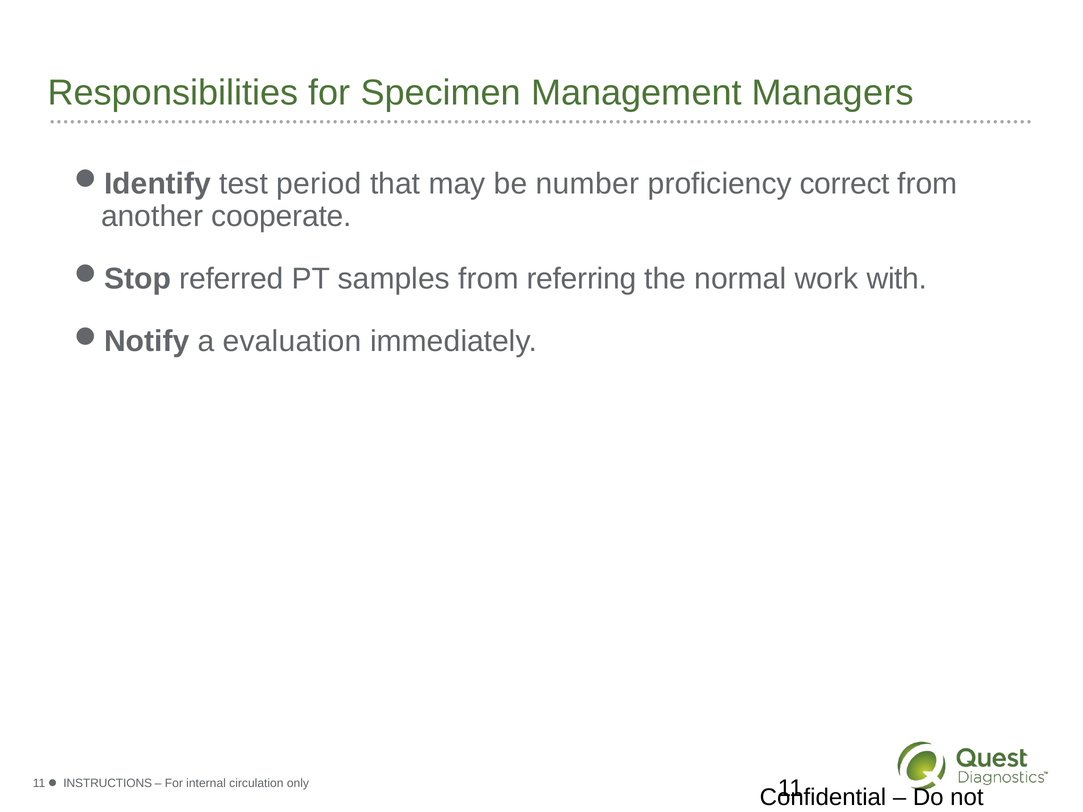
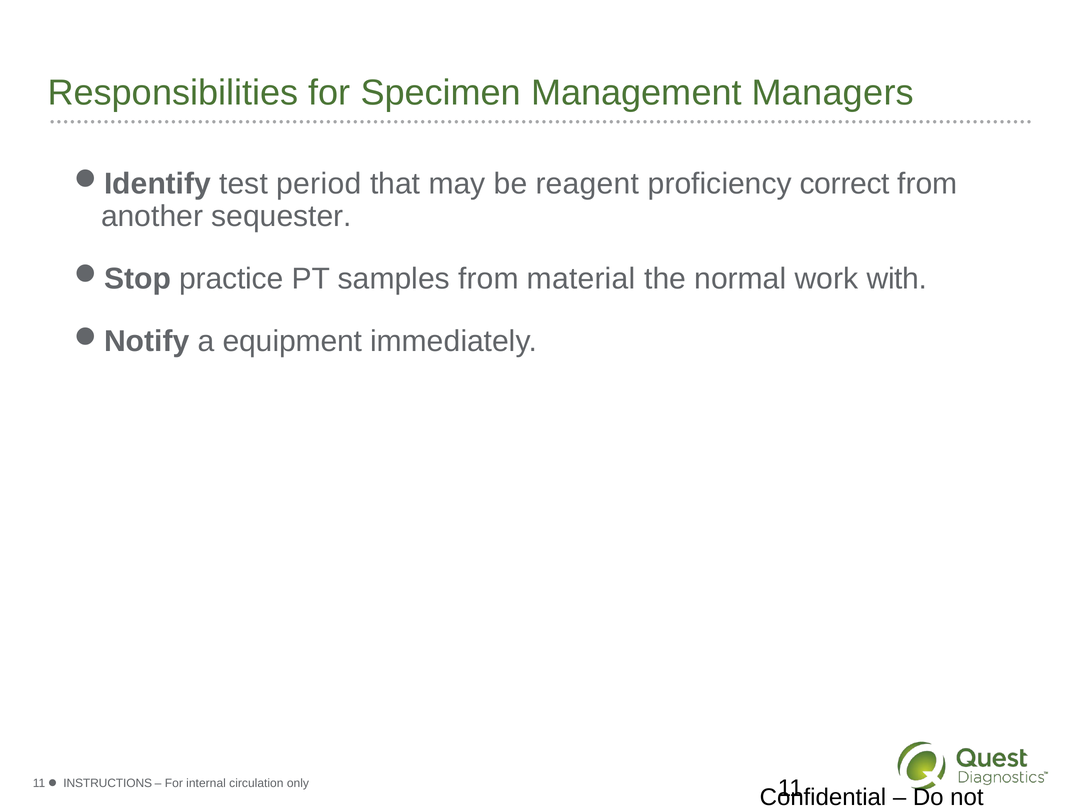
number: number -> reagent (587, 184)
cooperate: cooperate -> sequester (281, 216)
referred: referred -> practice (231, 279)
referring: referring -> material (581, 279)
evaluation: evaluation -> equipment (292, 342)
